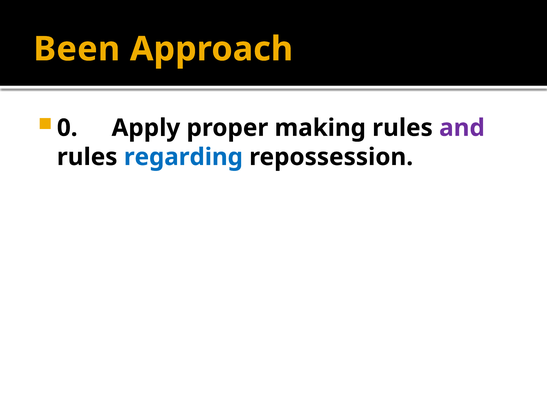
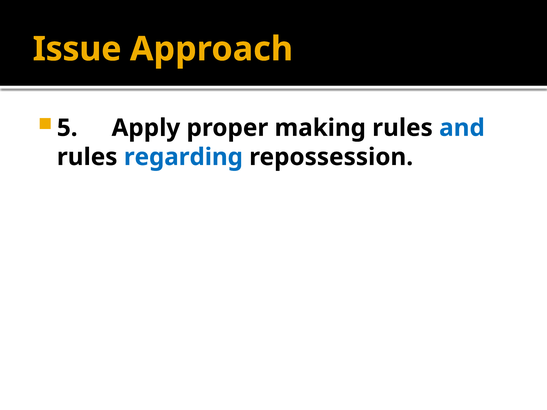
Been: Been -> Issue (77, 49)
0: 0 -> 5 (67, 128)
and colour: purple -> blue (462, 128)
